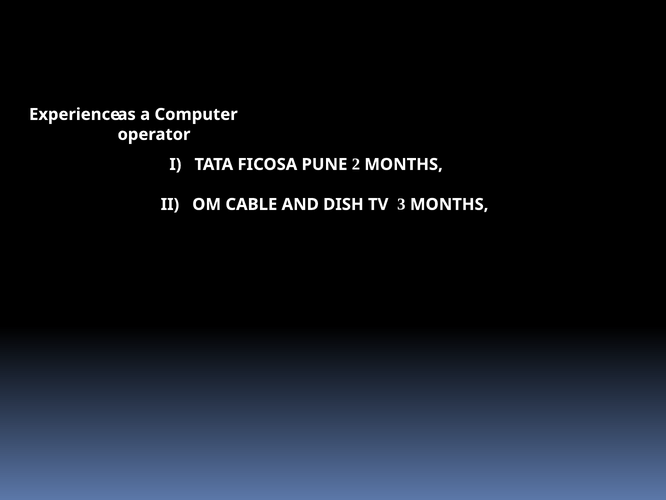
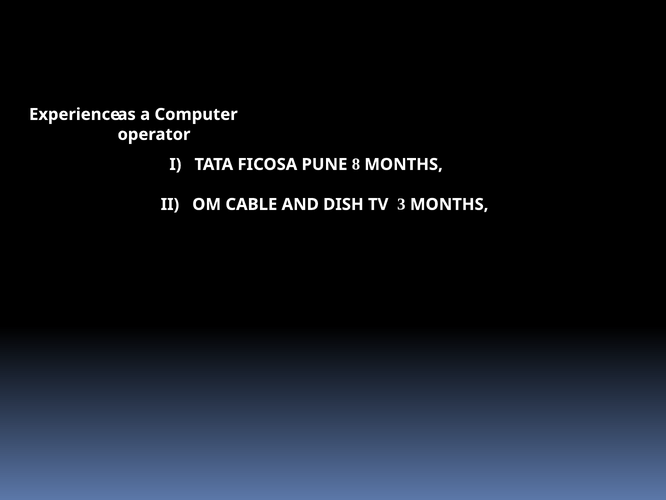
2: 2 -> 8 (356, 164)
